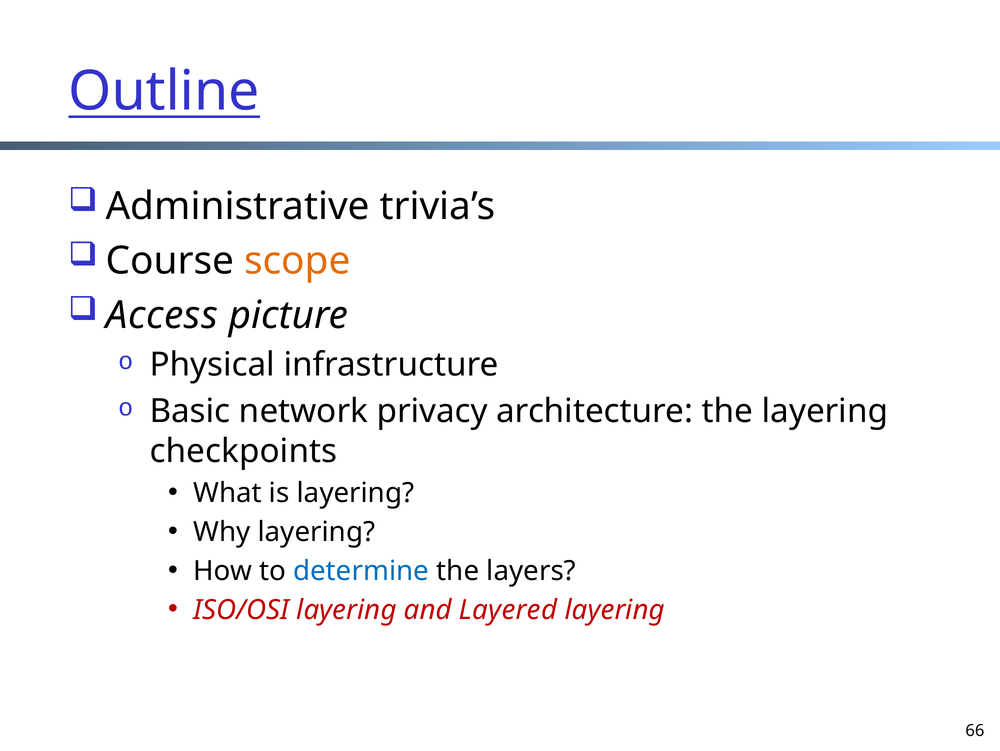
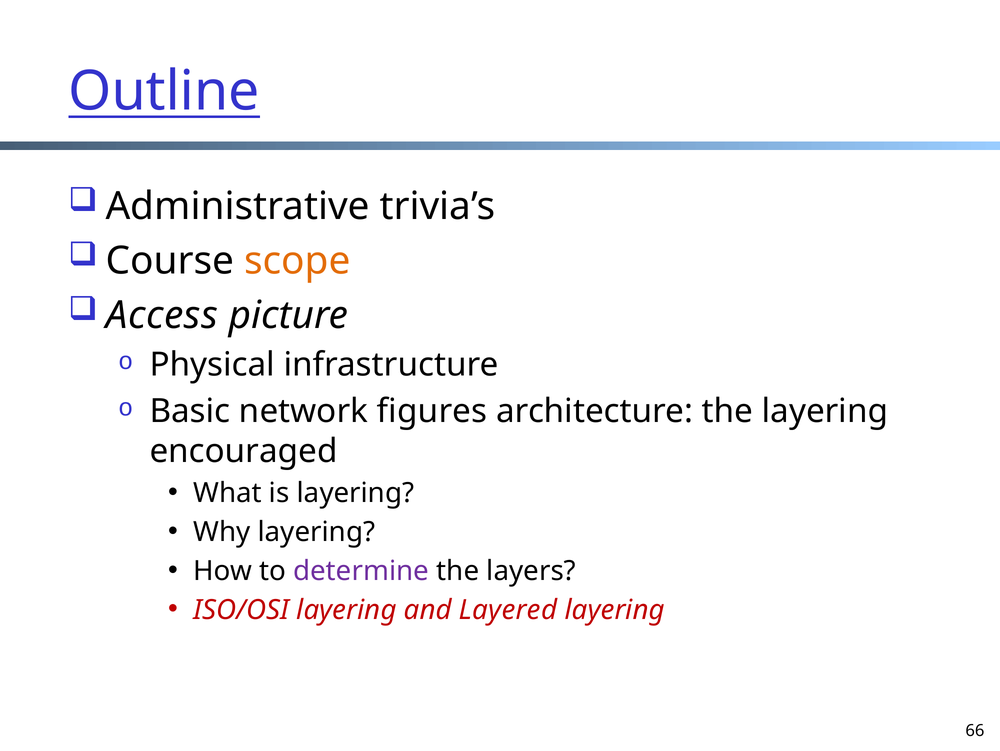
privacy: privacy -> figures (432, 411)
checkpoints: checkpoints -> encouraged (244, 451)
determine colour: blue -> purple (361, 571)
